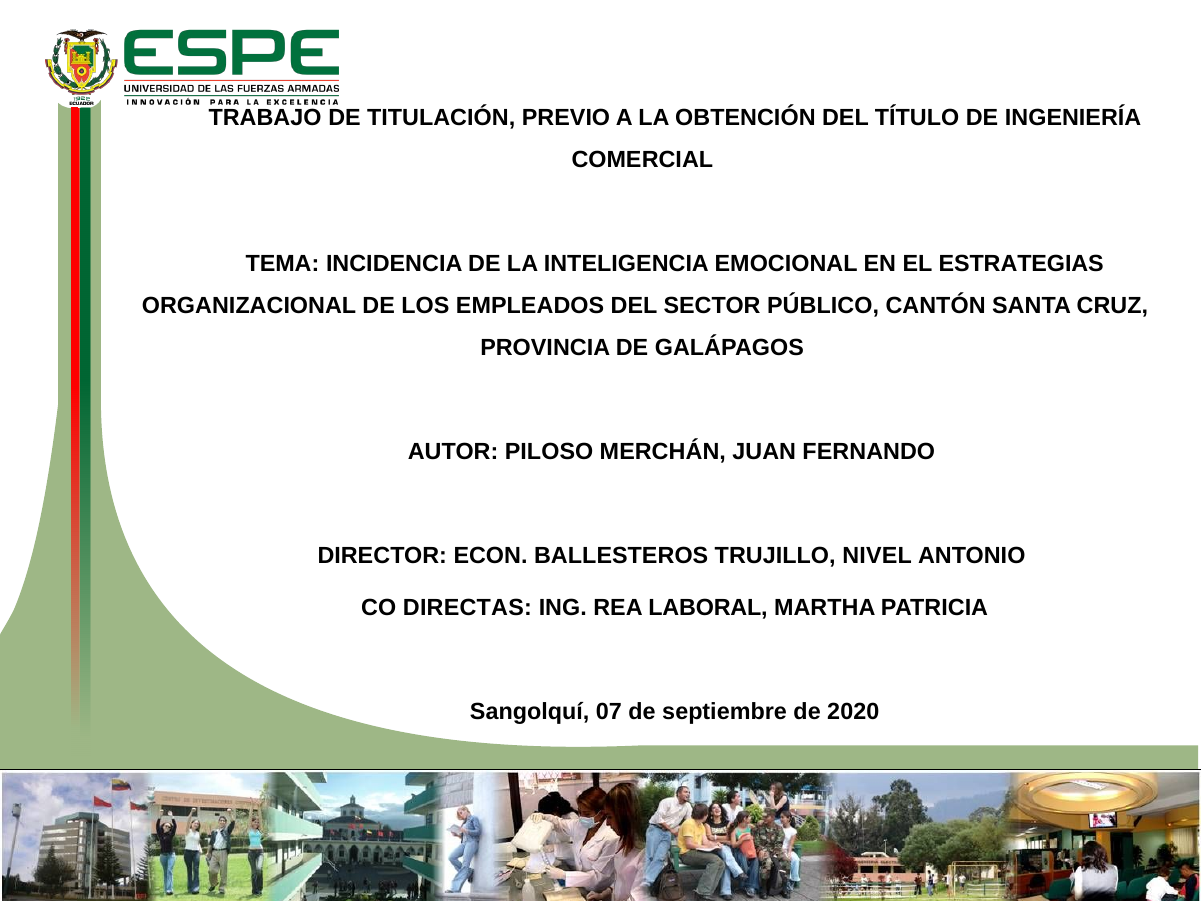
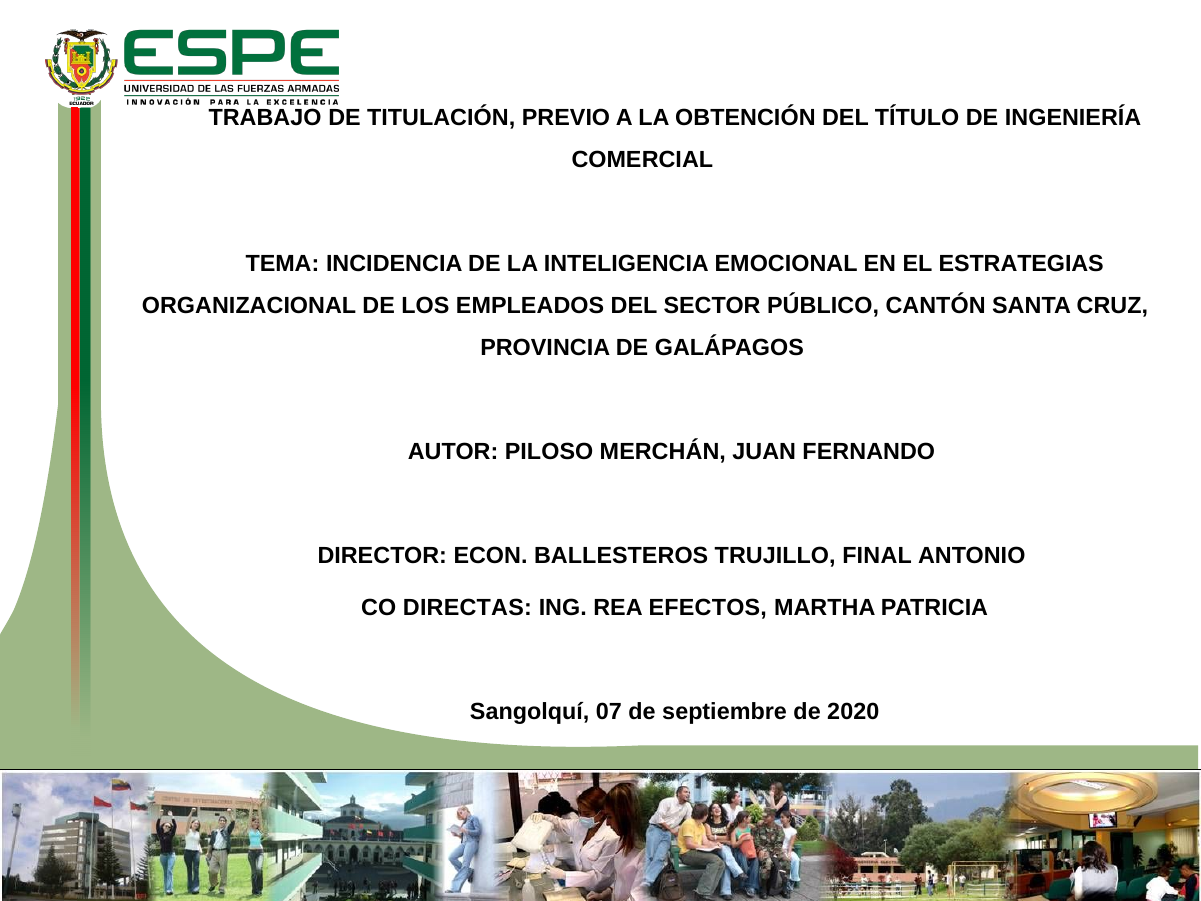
NIVEL: NIVEL -> FINAL (877, 556)
LABORAL: LABORAL -> EFECTOS (708, 608)
